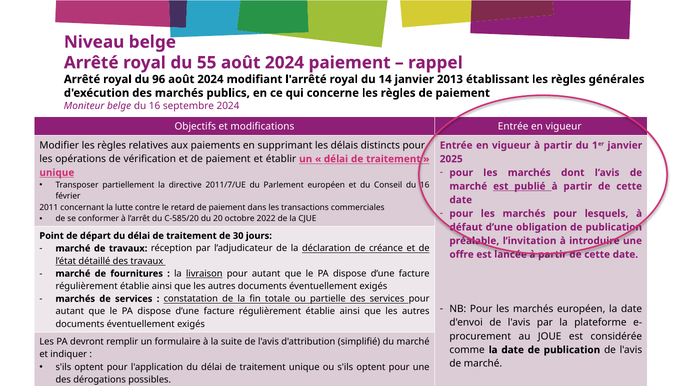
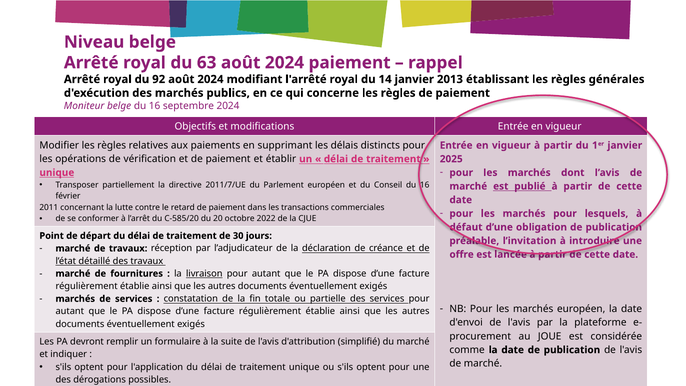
55: 55 -> 63 (207, 63)
96: 96 -> 92 (159, 79)
